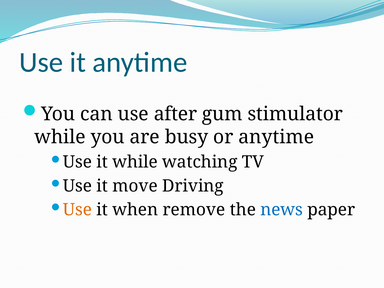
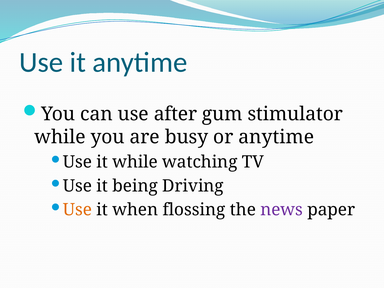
move: move -> being (135, 186)
remove: remove -> flossing (194, 210)
news colour: blue -> purple (282, 210)
